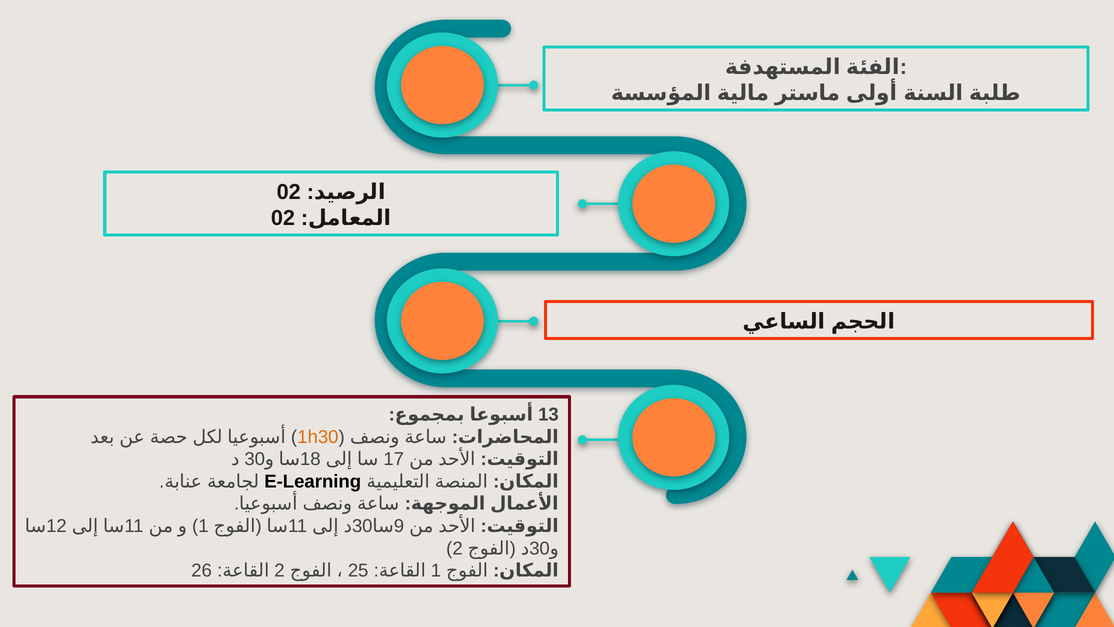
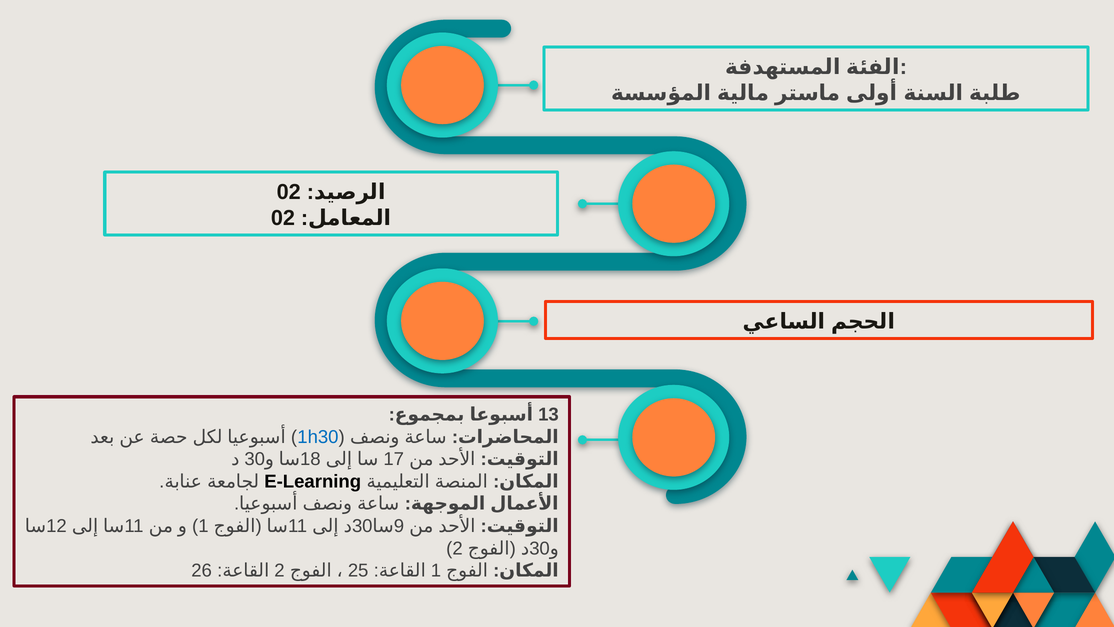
1h30 colour: orange -> blue (318, 437)
